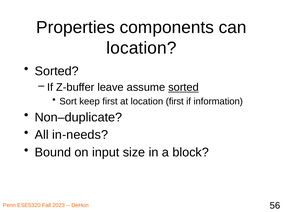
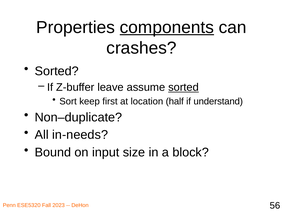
components underline: none -> present (167, 27)
location: location -> crashes (141, 48)
location first: first -> half (175, 101)
information: information -> understand (218, 101)
